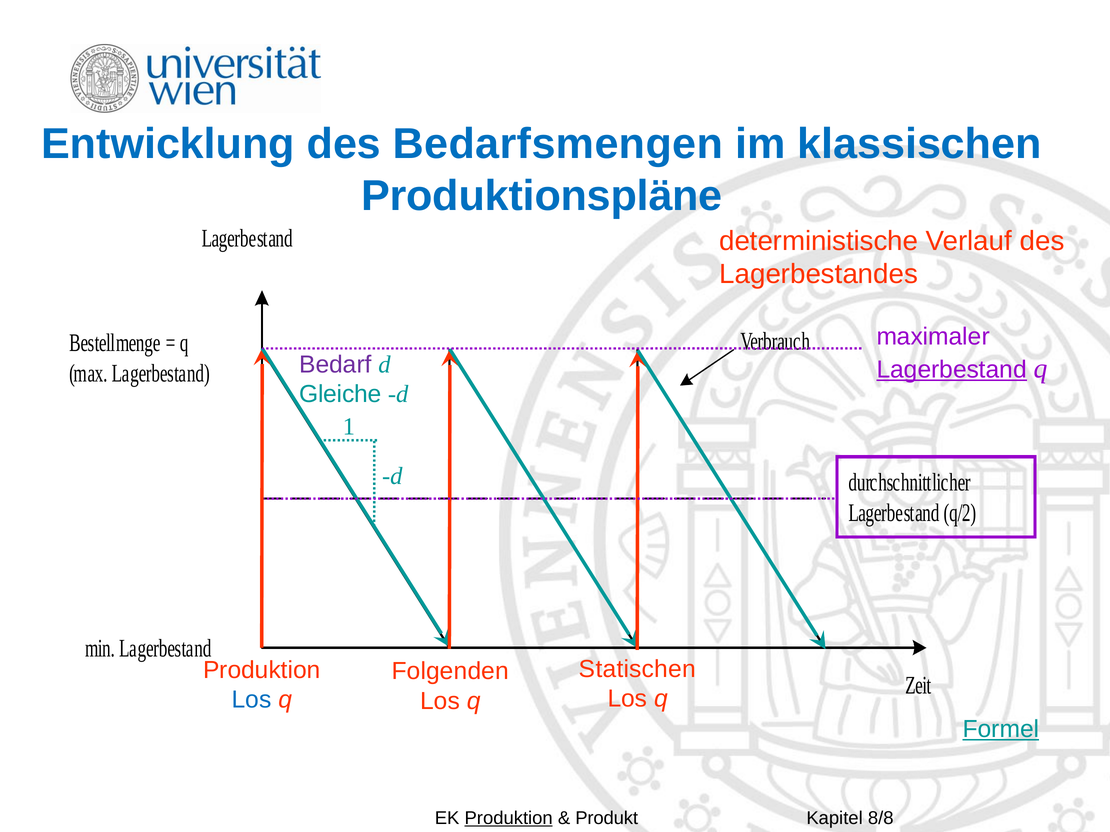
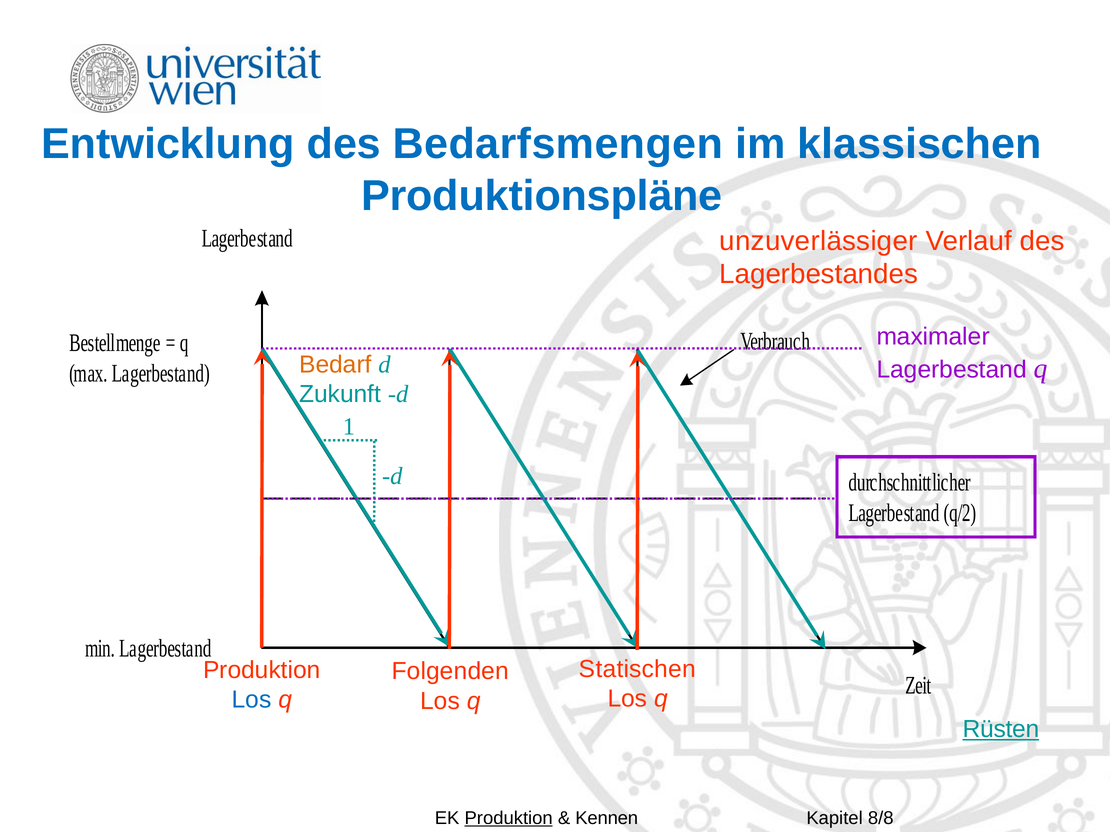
deterministische: deterministische -> unzuverlässiger (819, 241)
Bedarf colour: purple -> orange (335, 365)
Lagerbestand underline: present -> none (952, 370)
Gleiche: Gleiche -> Zukunft (340, 395)
Formel: Formel -> Rüsten (1001, 729)
Produkt: Produkt -> Kennen (607, 819)
